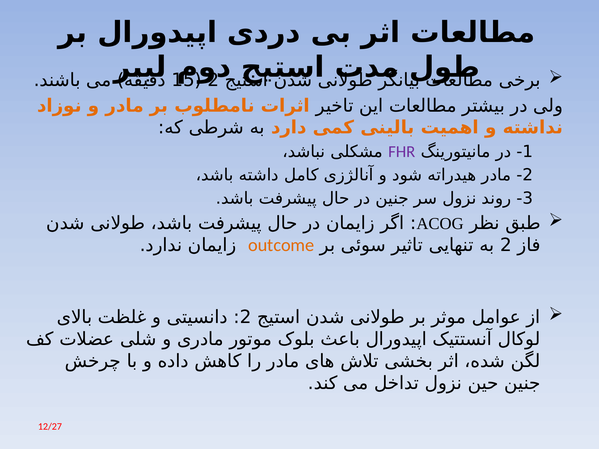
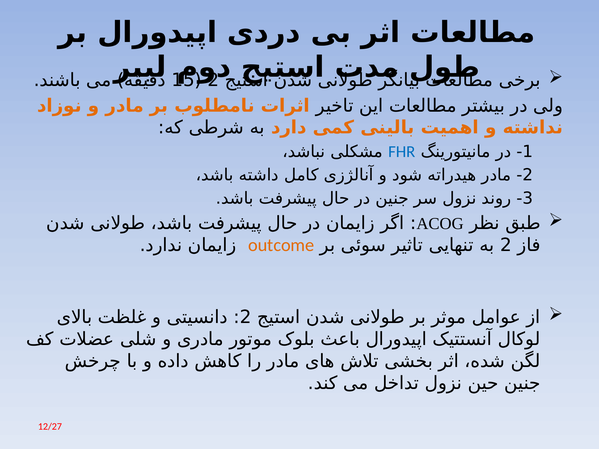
FHR colour: purple -> blue (402, 152)
